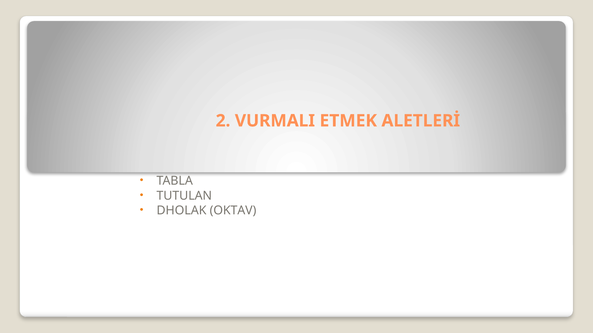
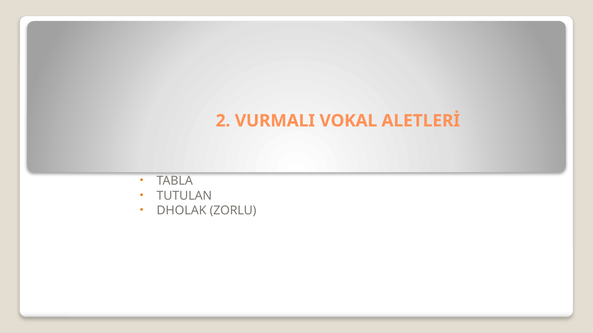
ETMEK: ETMEK -> VOKAL (348, 121)
OKTAV: OKTAV -> ZORLU (233, 211)
